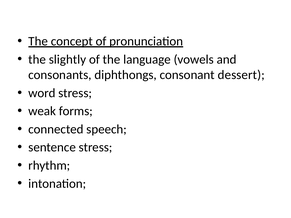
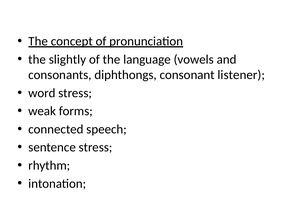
dessert: dessert -> listener (241, 75)
